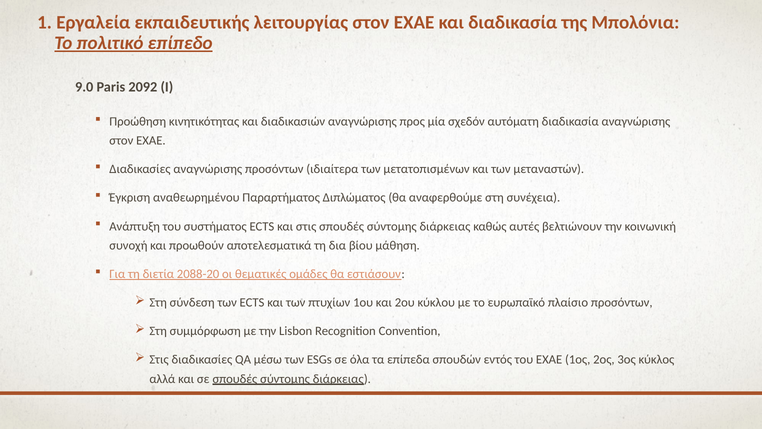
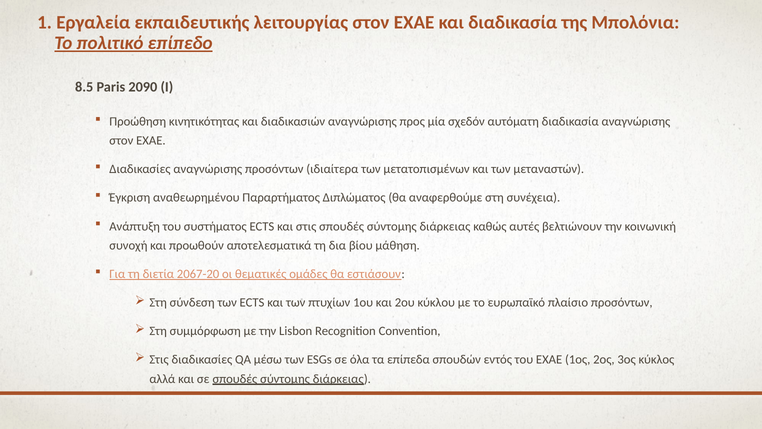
9.0: 9.0 -> 8.5 (84, 87)
2092: 2092 -> 2090 (143, 87)
2088-20: 2088-20 -> 2067-20 (198, 274)
